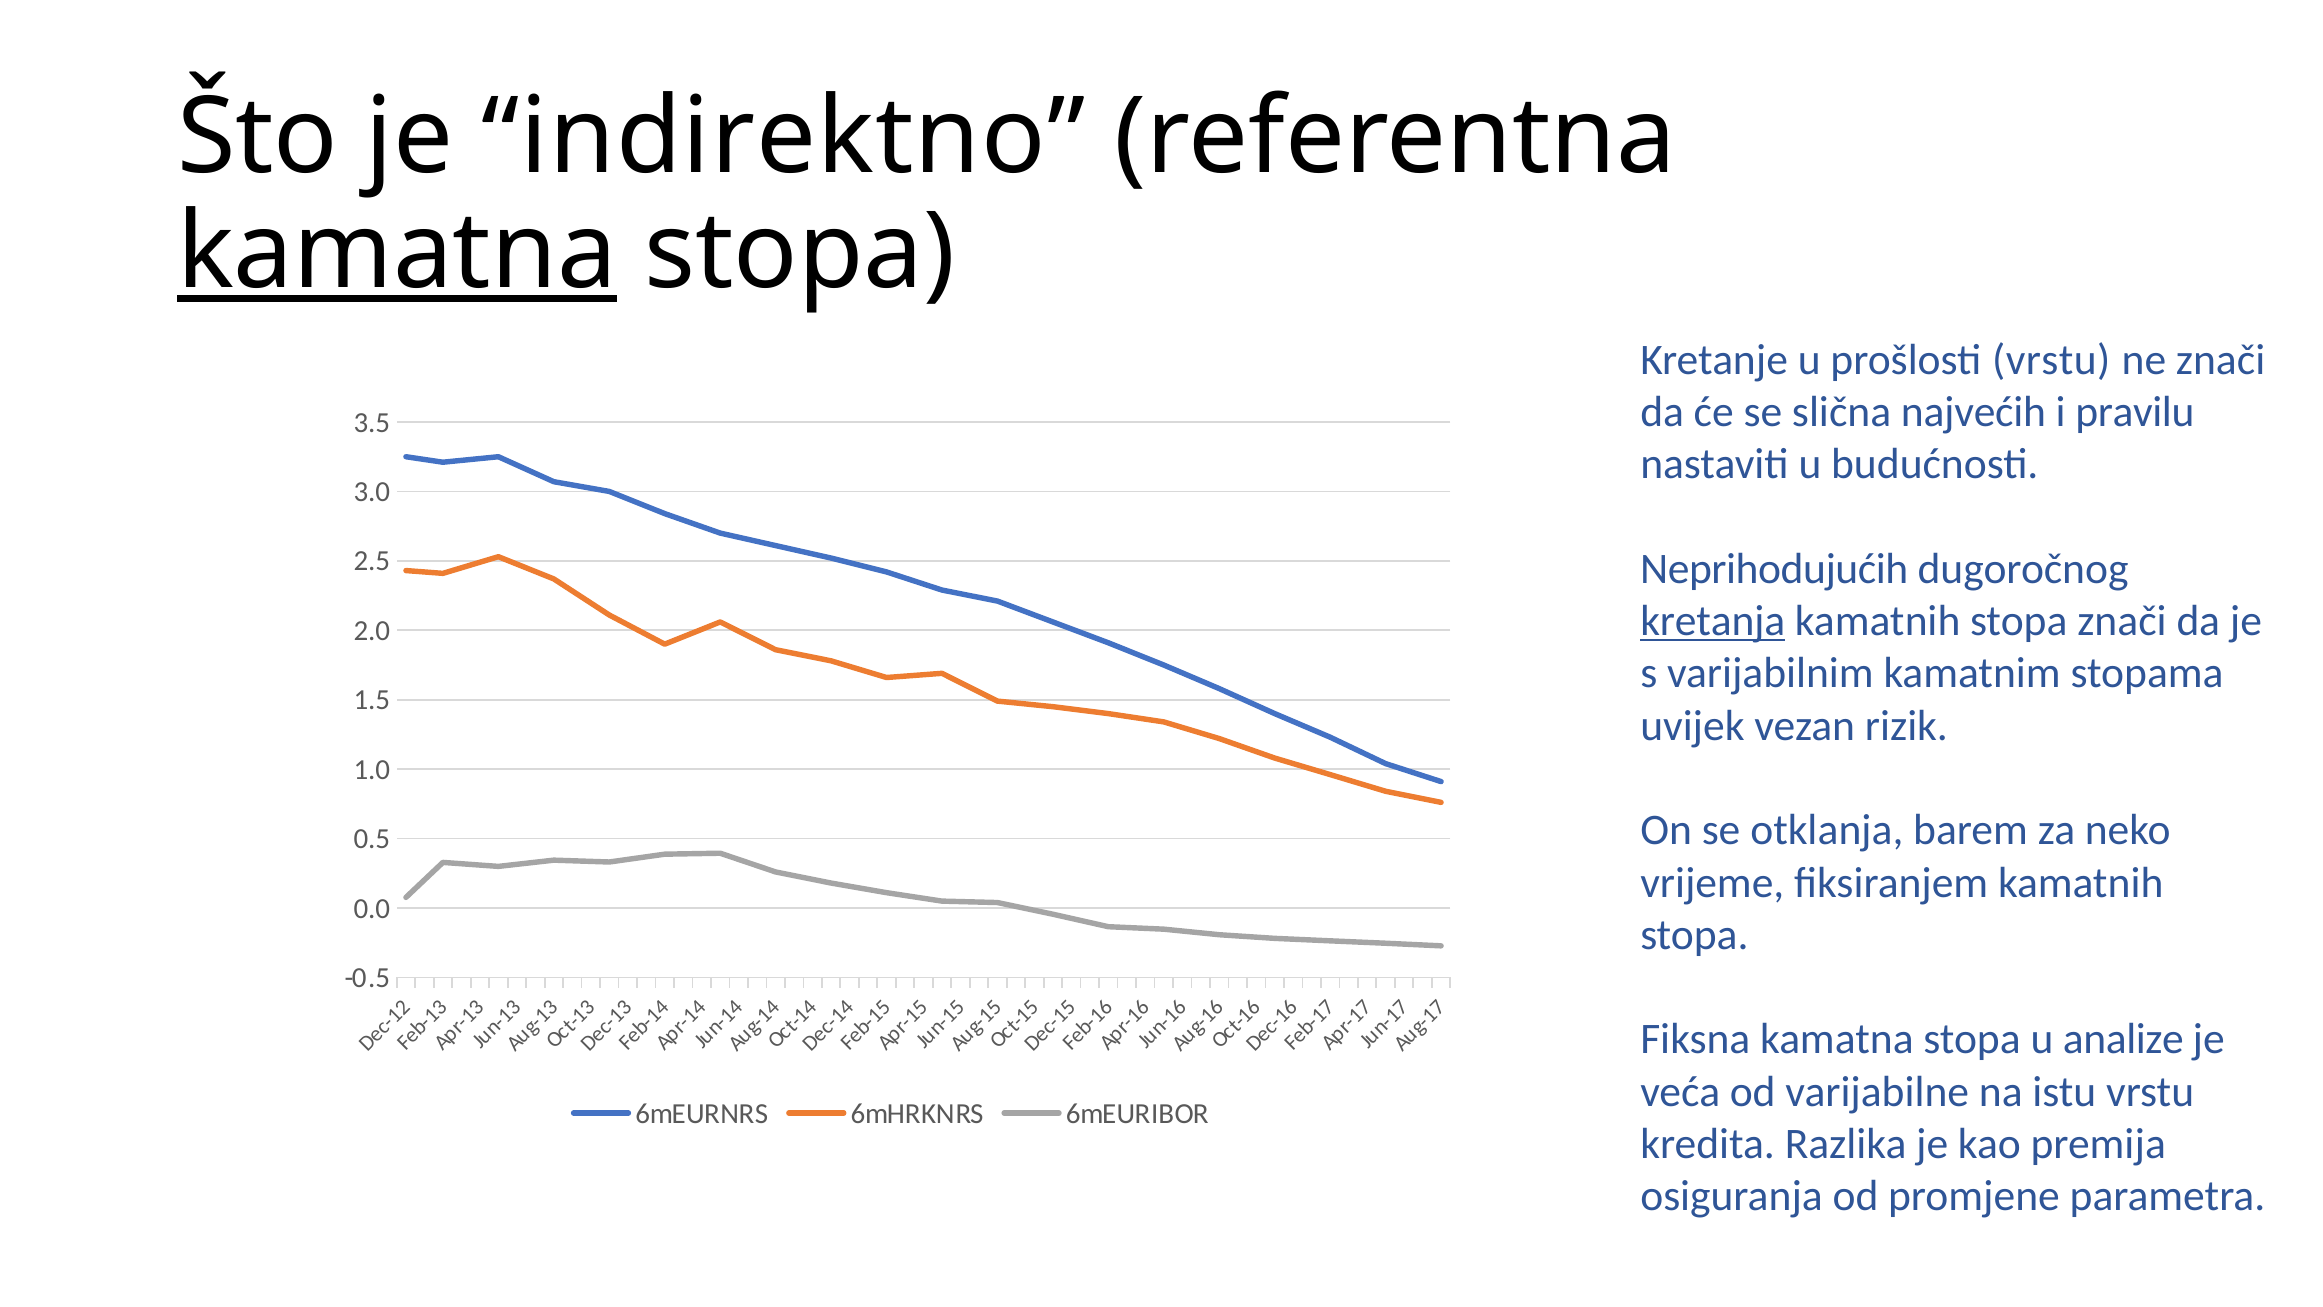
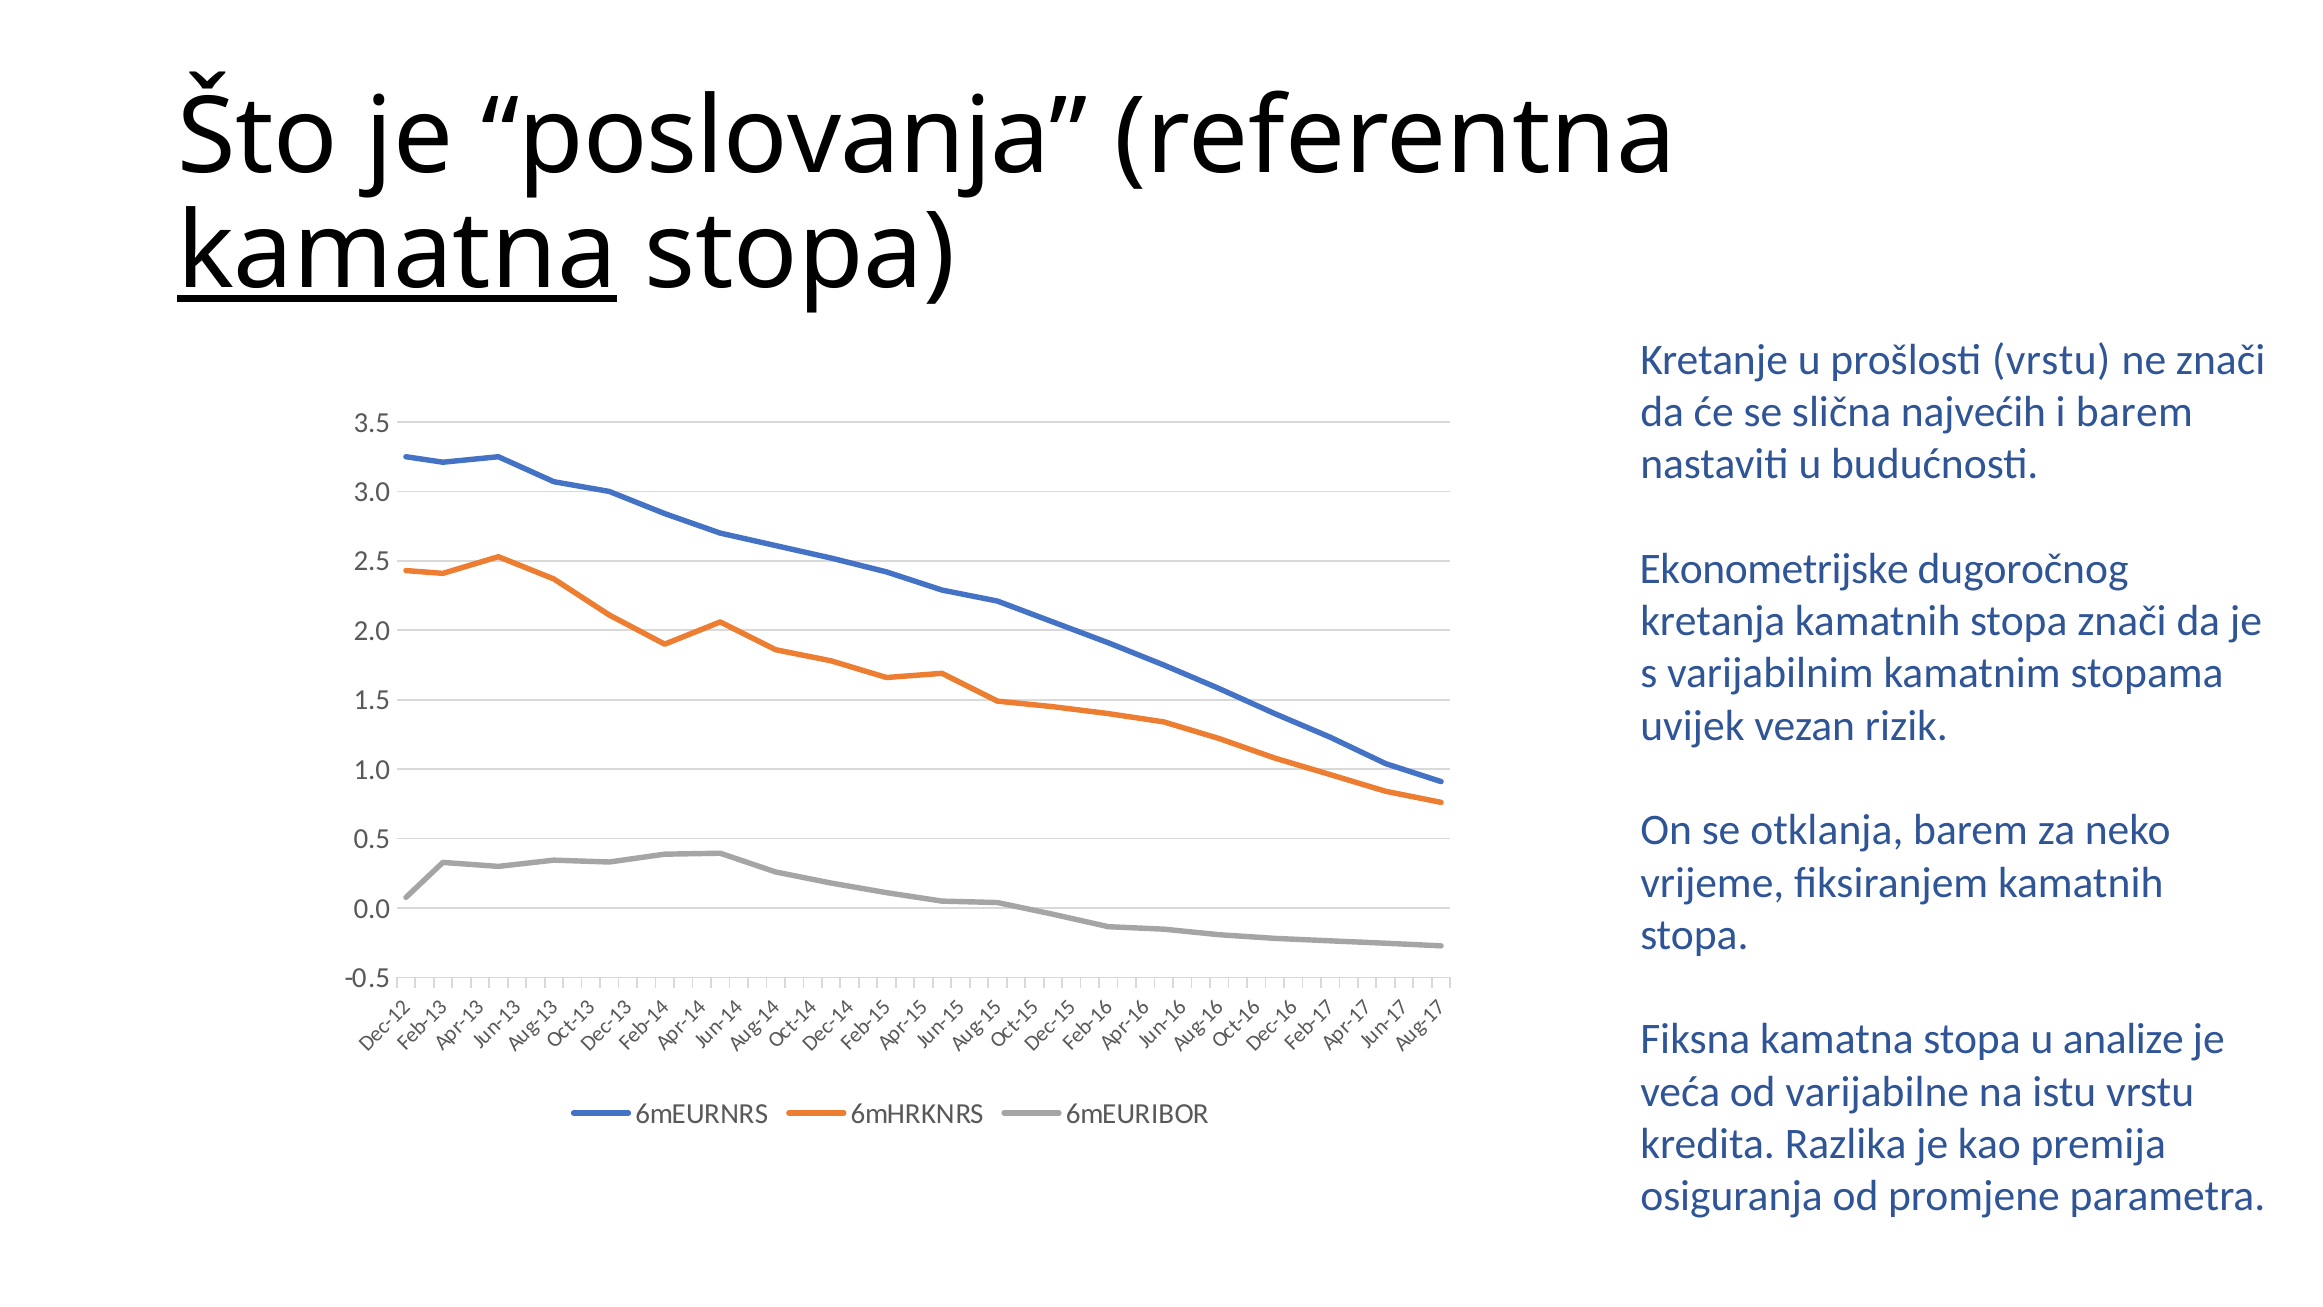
indirektno: indirektno -> poslovanja (784, 138)
i pravilu: pravilu -> barem (2134, 412)
Neprihodujućih: Neprihodujućih -> Ekonometrijske (1774, 569)
kretanja underline: present -> none (1713, 621)
